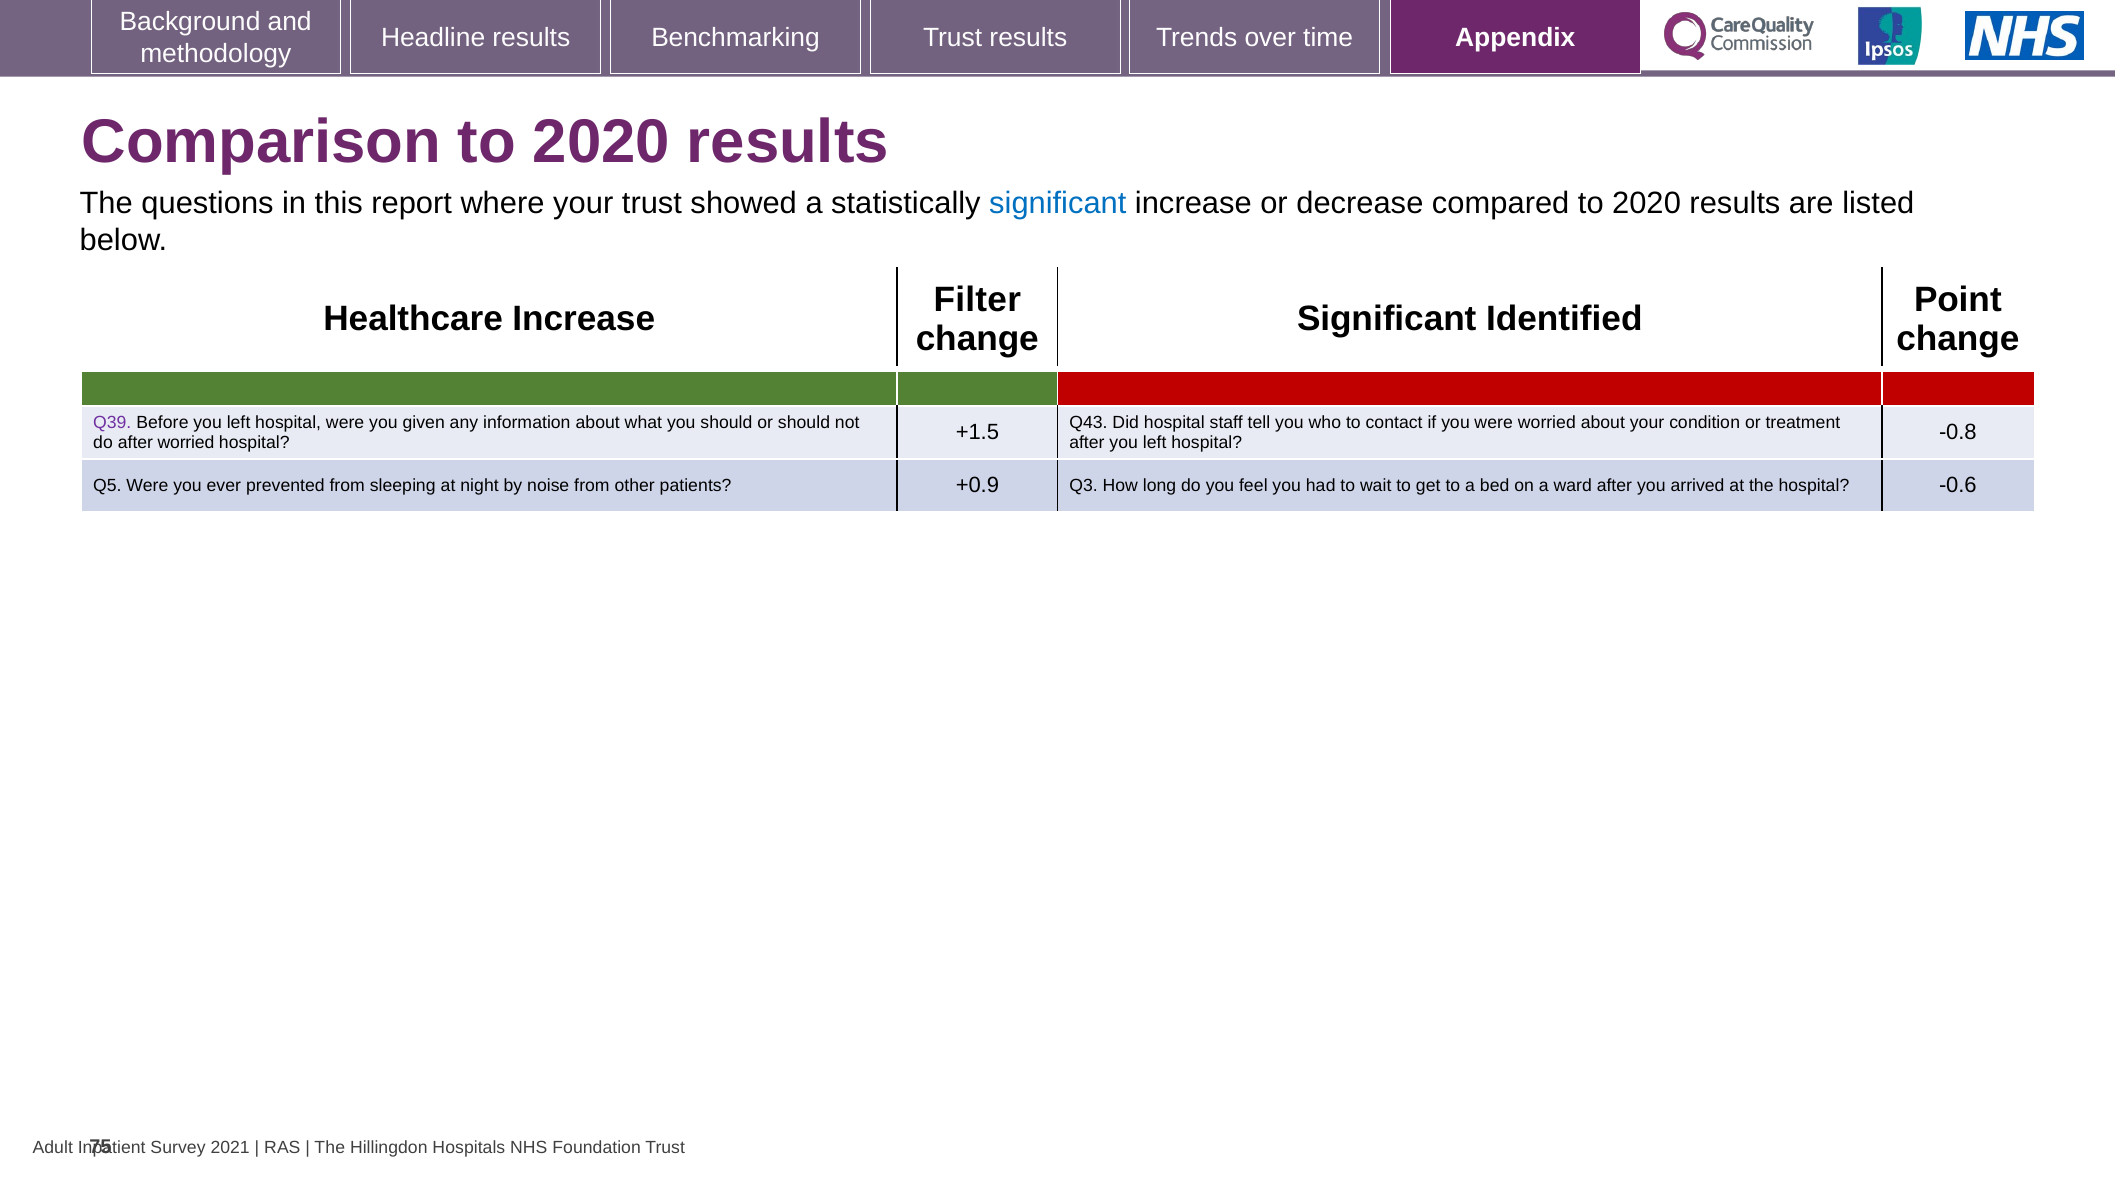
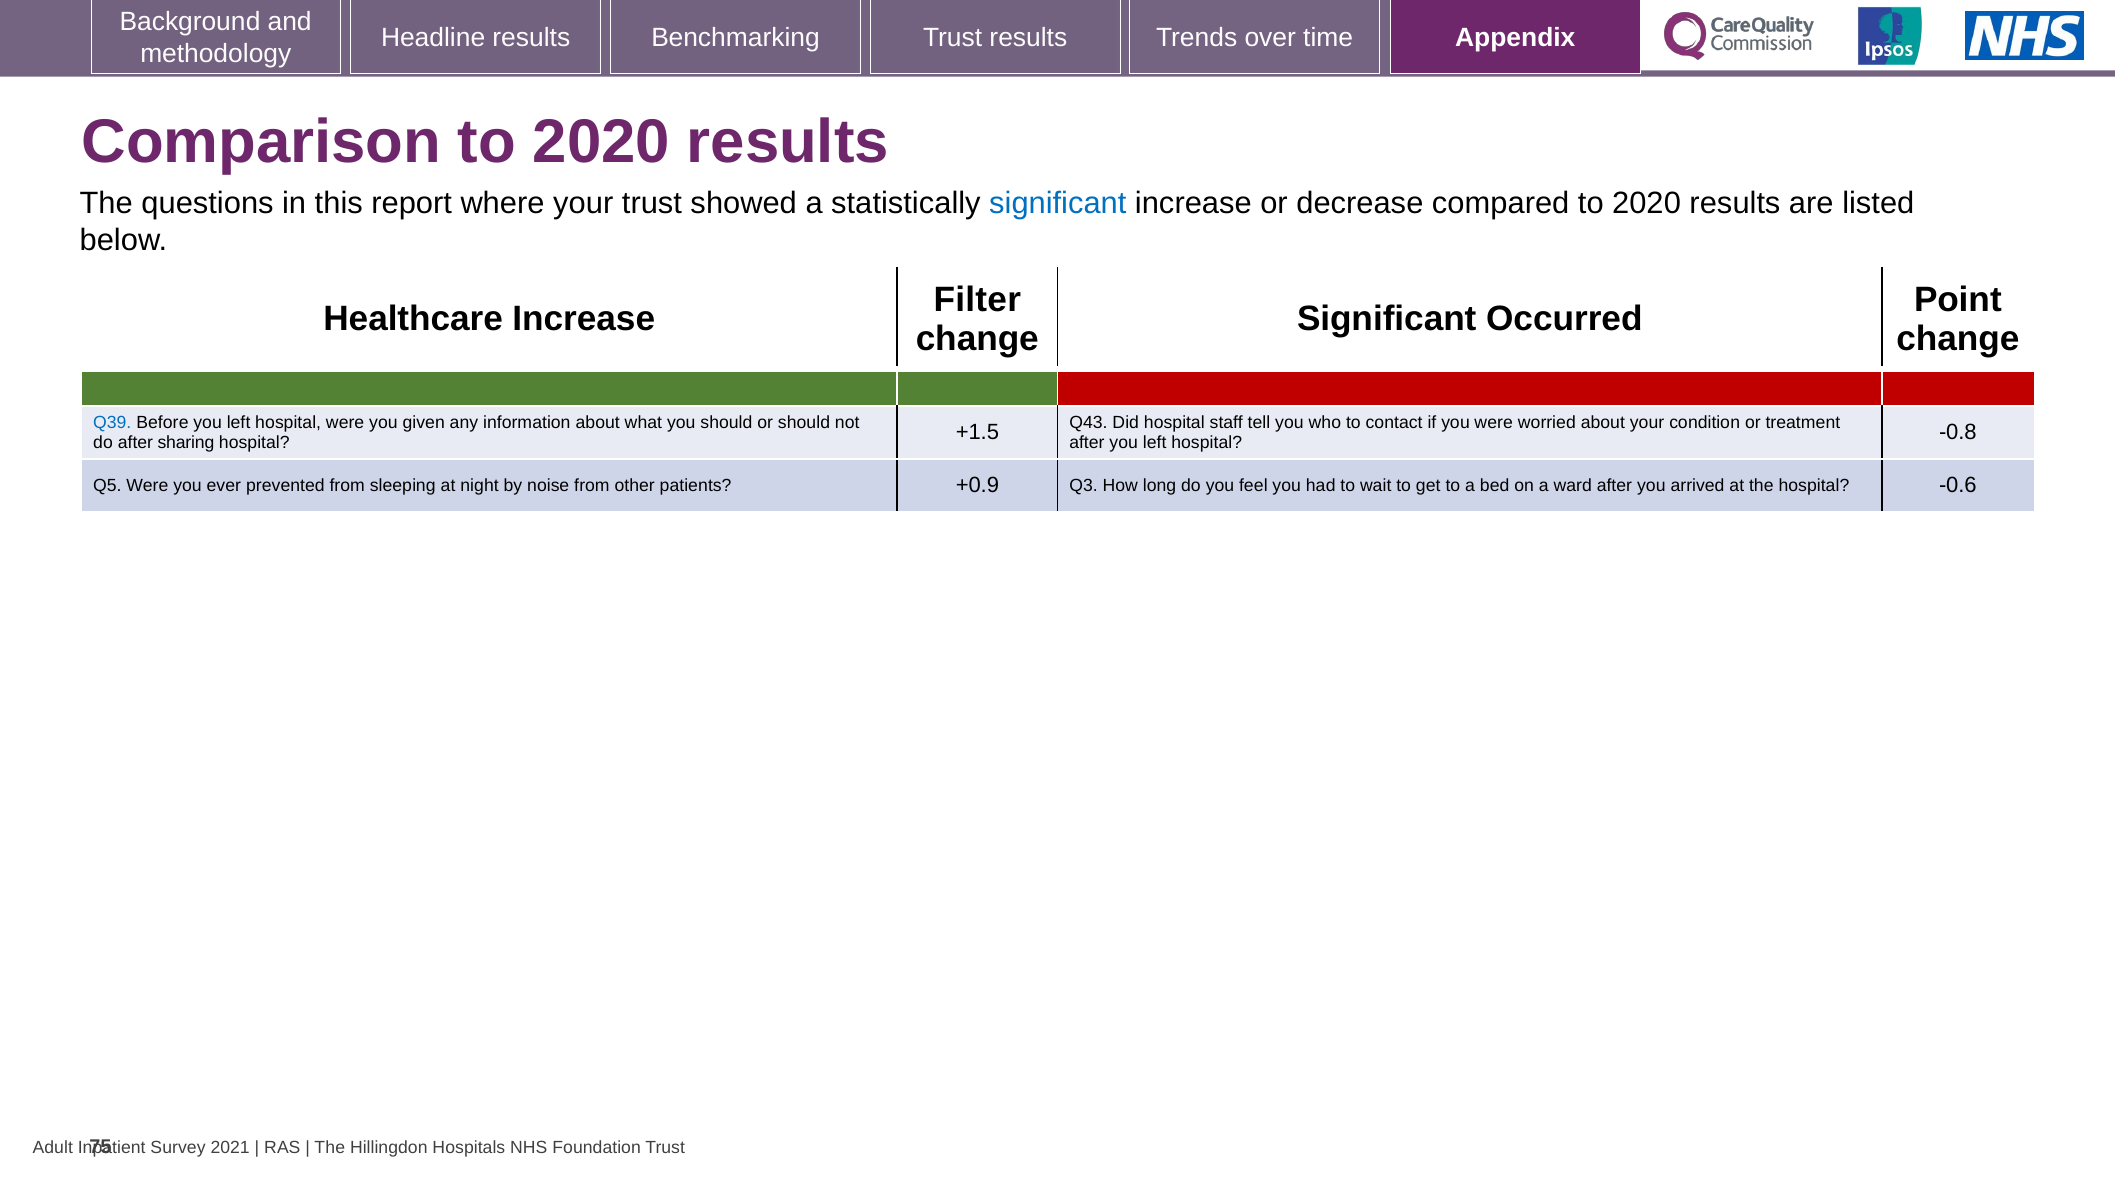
Identified: Identified -> Occurred (1564, 319)
Q39 colour: purple -> blue (112, 423)
after worried: worried -> sharing (186, 443)
